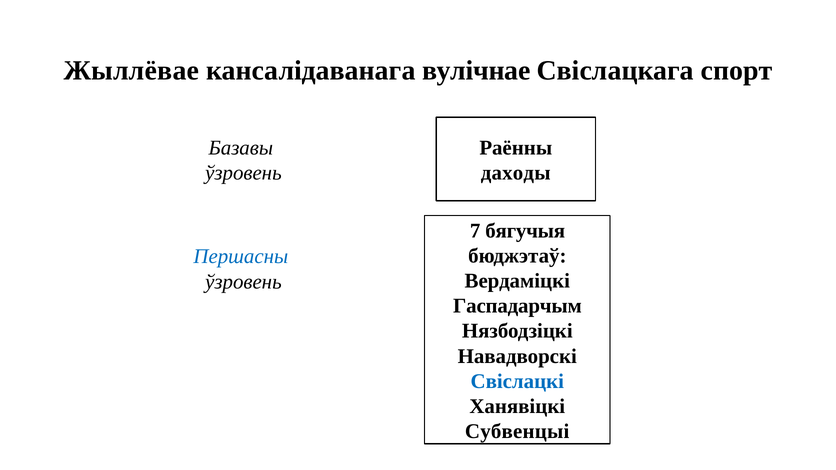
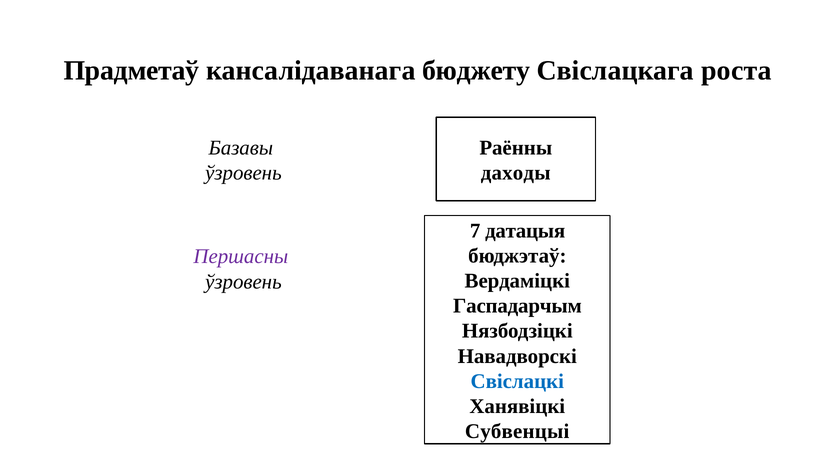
Жыллёвае: Жыллёвае -> Прадметаў (131, 70)
вулічнае: вулічнае -> бюджету (476, 70)
спорт: спорт -> роста (736, 70)
бягучыя: бягучыя -> датацыя (525, 231)
Першасны colour: blue -> purple (241, 257)
